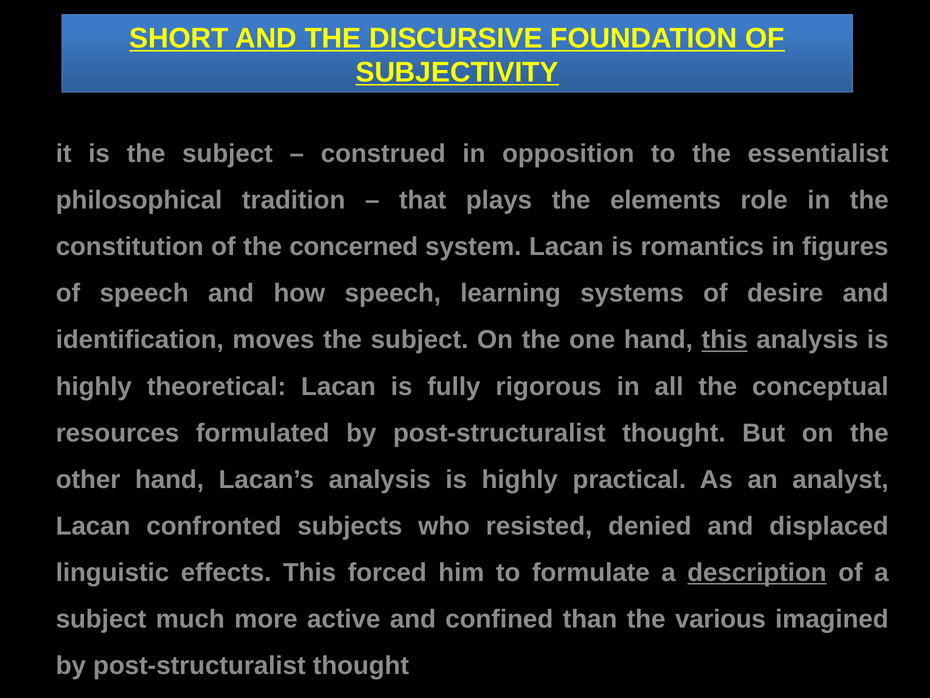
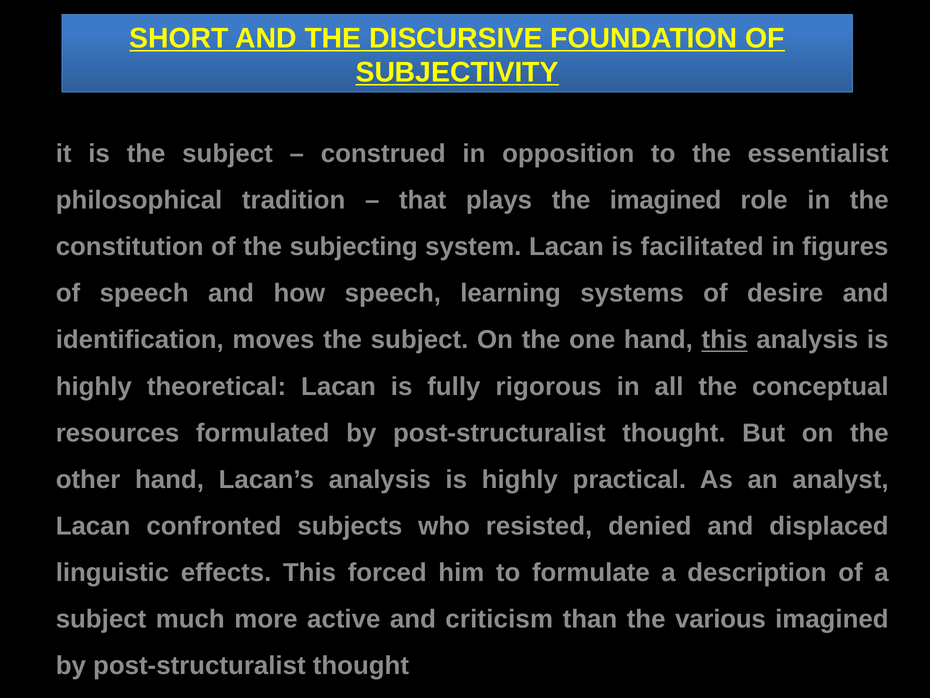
the elements: elements -> imagined (666, 200)
concerned: concerned -> subjecting (354, 247)
romantics: romantics -> facilitated (702, 247)
description underline: present -> none (757, 572)
confined: confined -> criticism (499, 619)
